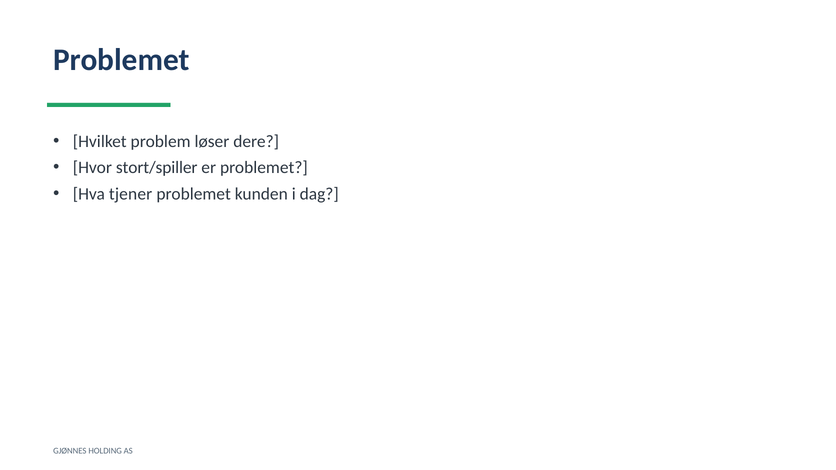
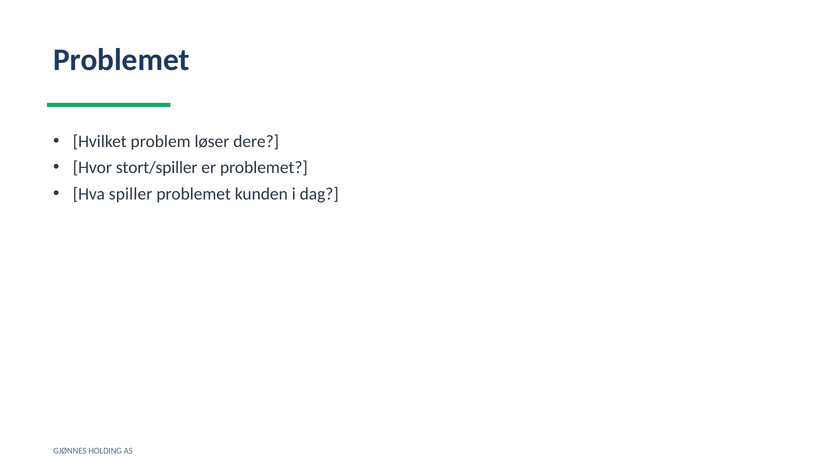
tjener: tjener -> spiller (131, 194)
